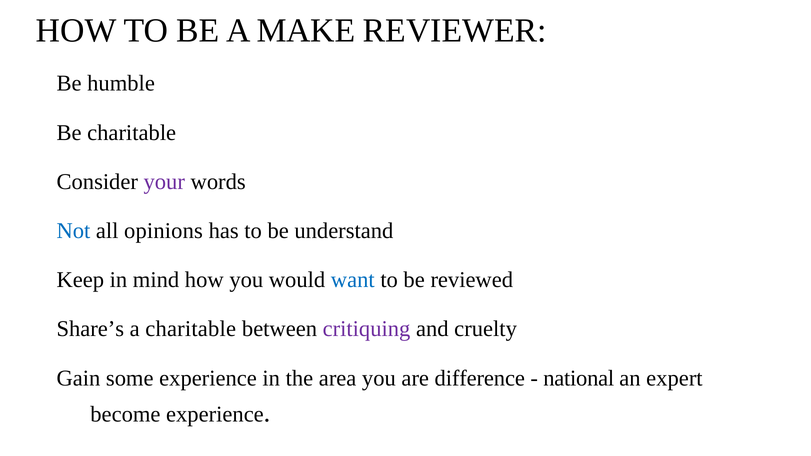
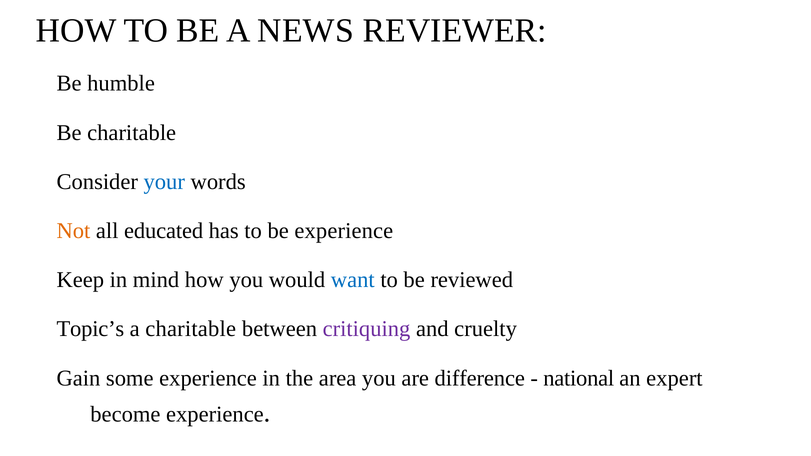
MAKE: MAKE -> NEWS (306, 31)
your colour: purple -> blue (164, 182)
Not colour: blue -> orange (73, 231)
opinions: opinions -> educated (164, 231)
be understand: understand -> experience (344, 231)
Share’s: Share’s -> Topic’s (90, 329)
